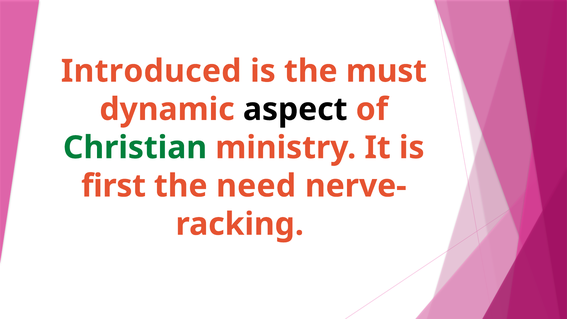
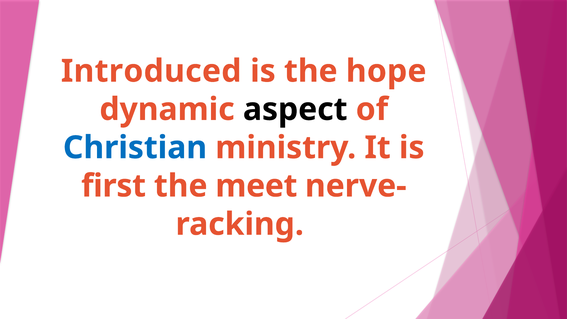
must: must -> hope (386, 71)
Christian colour: green -> blue (135, 148)
need: need -> meet (256, 186)
